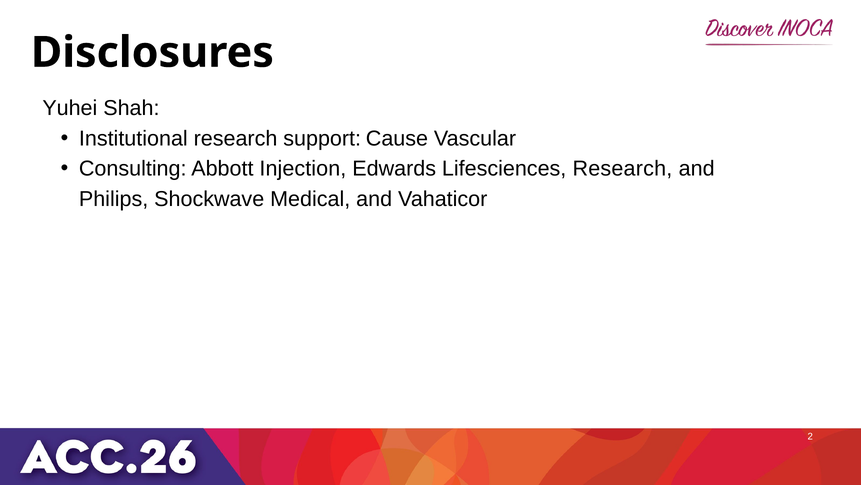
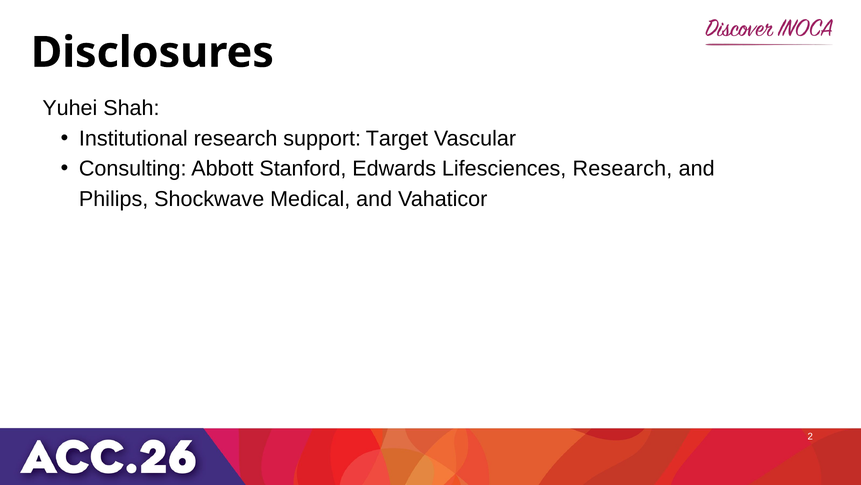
Cause: Cause -> Target (397, 138)
Injection: Injection -> Stanford (303, 168)
